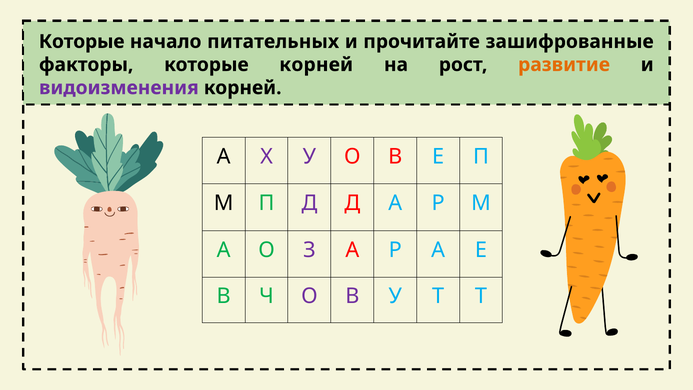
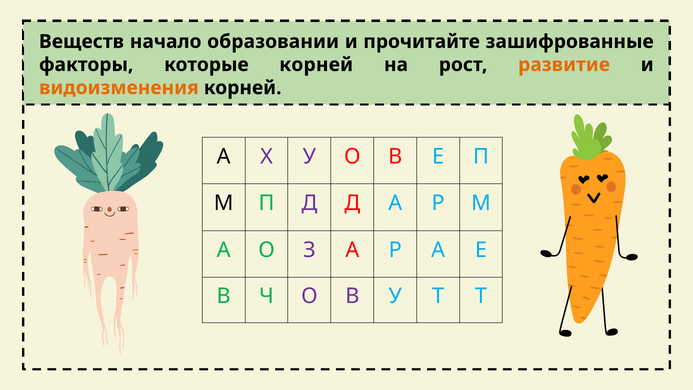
Которые: Которые -> Веществ (82, 42)
питательных: питательных -> образовании (273, 42)
видоизменения colour: purple -> orange (119, 88)
